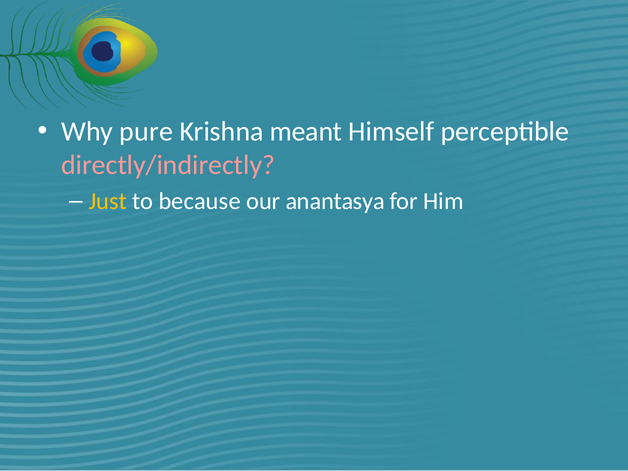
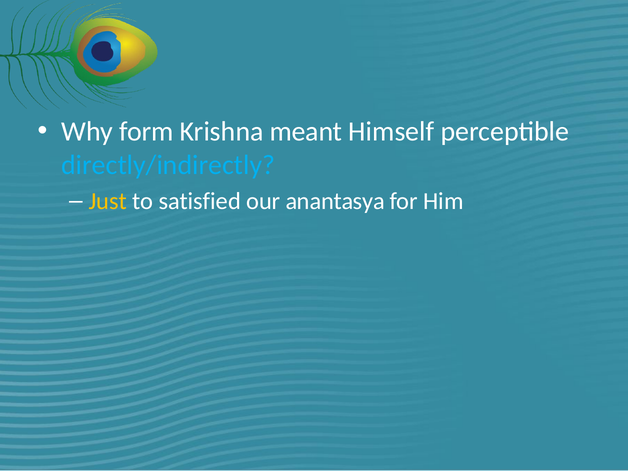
pure: pure -> form (146, 132)
directly/indirectly colour: pink -> light blue (168, 165)
because: because -> satisfied (200, 201)
